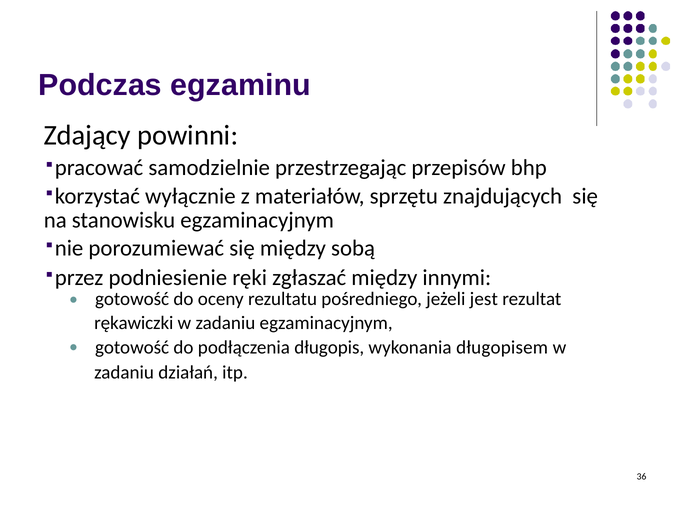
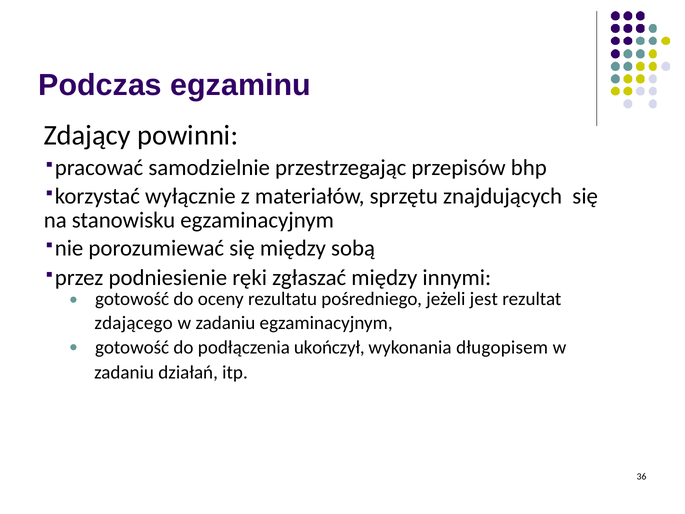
rękawiczki: rękawiczki -> zdającego (134, 323)
długopis: długopis -> ukończył (329, 347)
